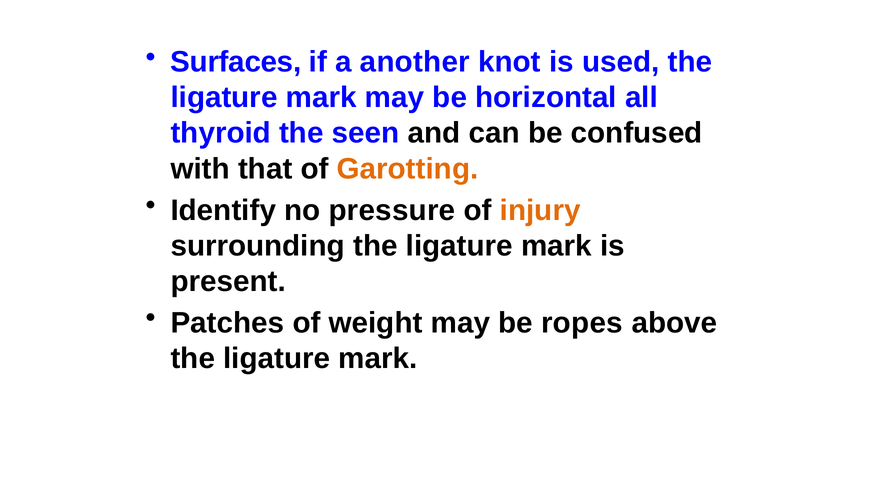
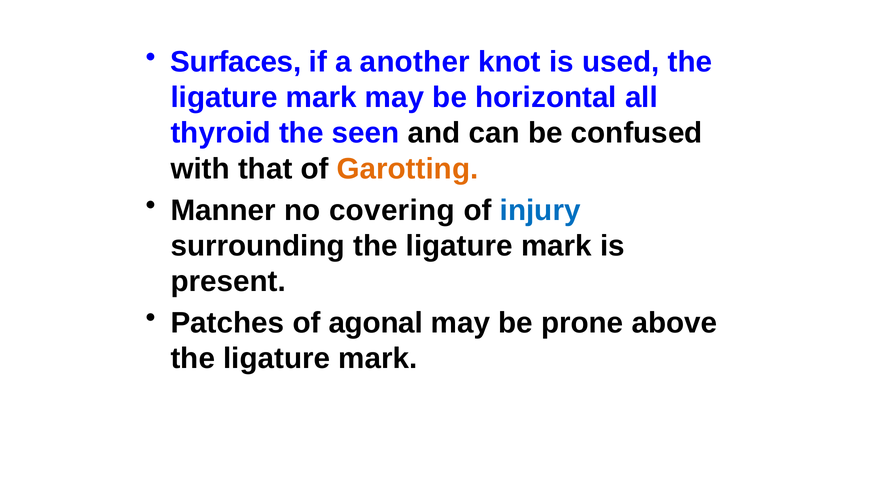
Identify: Identify -> Manner (223, 210)
pressure: pressure -> covering (392, 210)
injury colour: orange -> blue (540, 210)
weight: weight -> agonal (376, 323)
ropes: ropes -> prone (582, 323)
